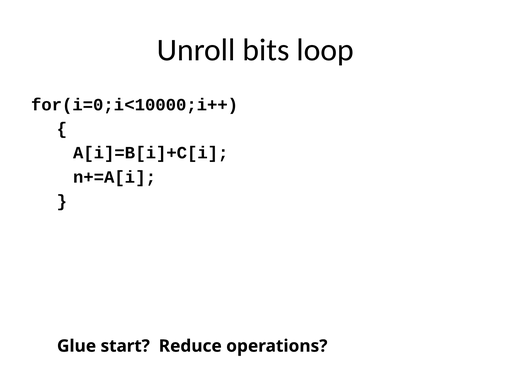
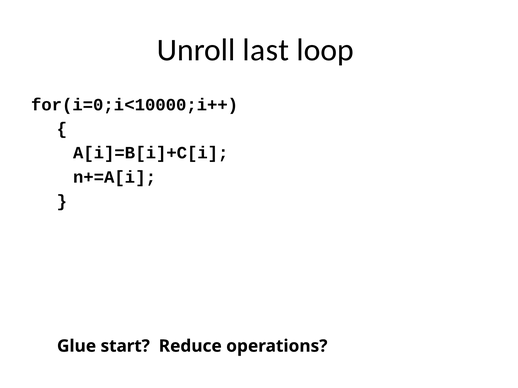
bits: bits -> last (266, 50)
